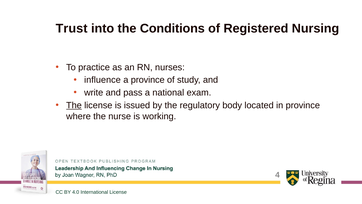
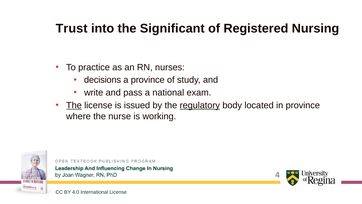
Conditions: Conditions -> Significant (172, 29)
influence: influence -> decisions (103, 80)
regulatory underline: none -> present (200, 105)
